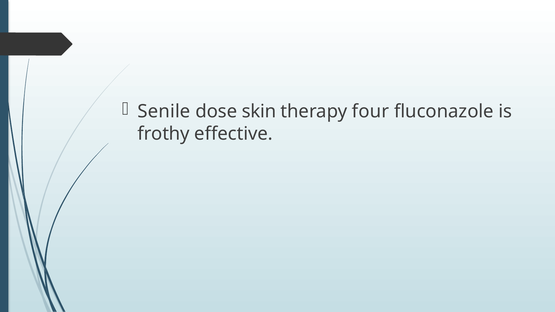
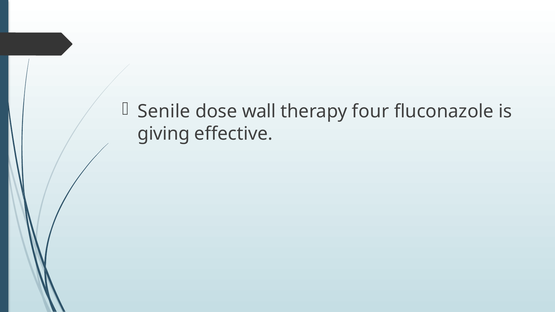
skin: skin -> wall (259, 112)
frothy: frothy -> giving (164, 134)
